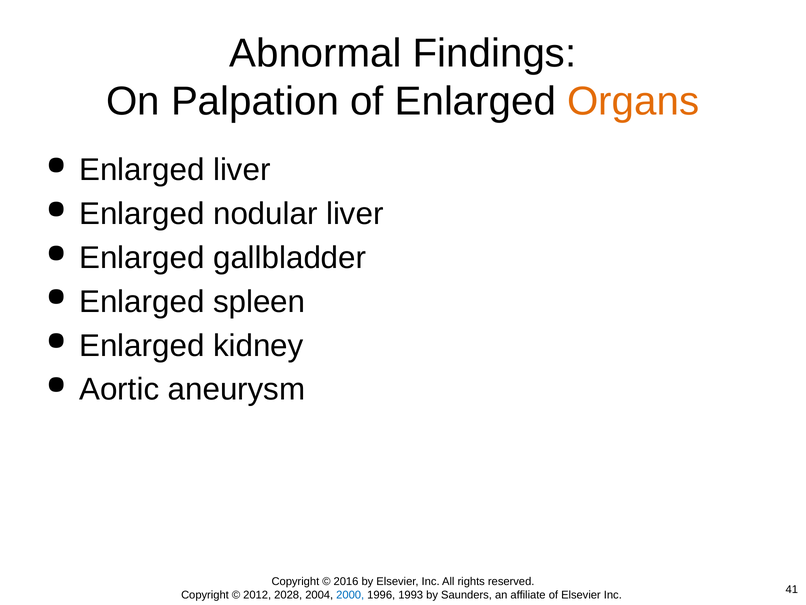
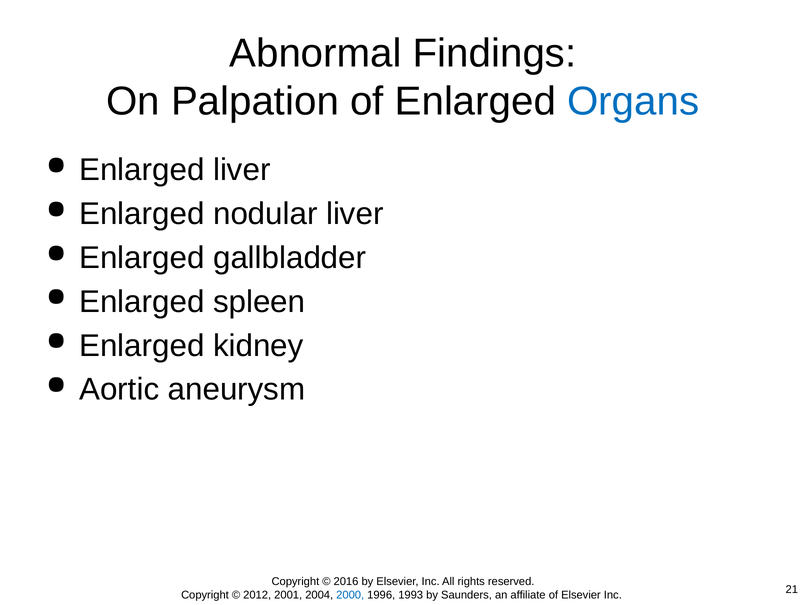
Organs colour: orange -> blue (633, 102)
2028: 2028 -> 2001 (288, 595)
41: 41 -> 21 (792, 589)
